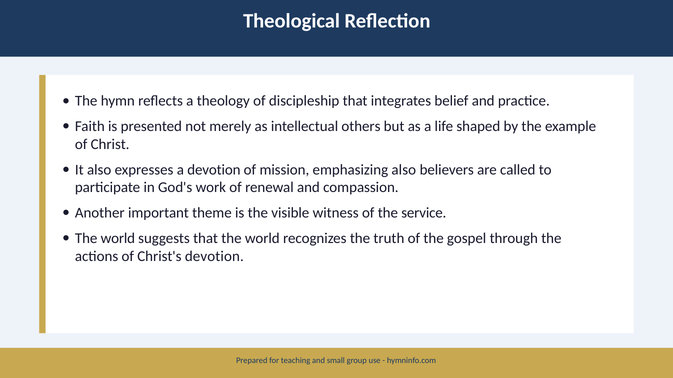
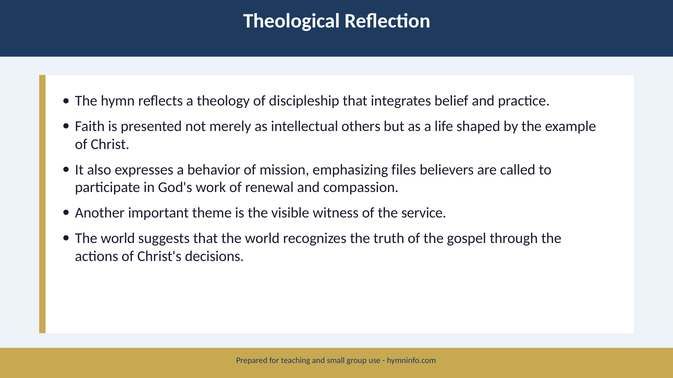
a devotion: devotion -> behavior (214, 170)
emphasizing also: also -> files (404, 170)
Christ's devotion: devotion -> decisions (214, 257)
